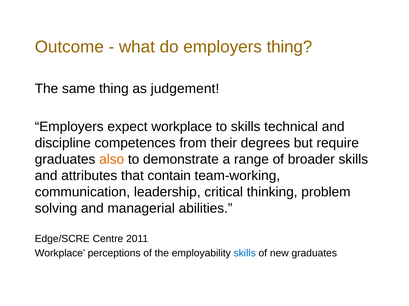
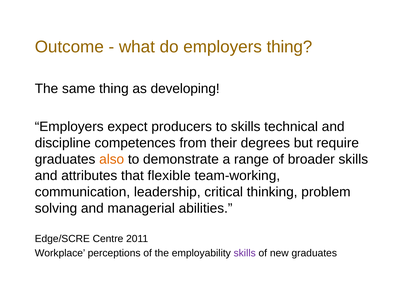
judgement: judgement -> developing (185, 89)
expect workplace: workplace -> producers (182, 127)
contain: contain -> flexible (169, 176)
skills colour: blue -> purple (245, 254)
